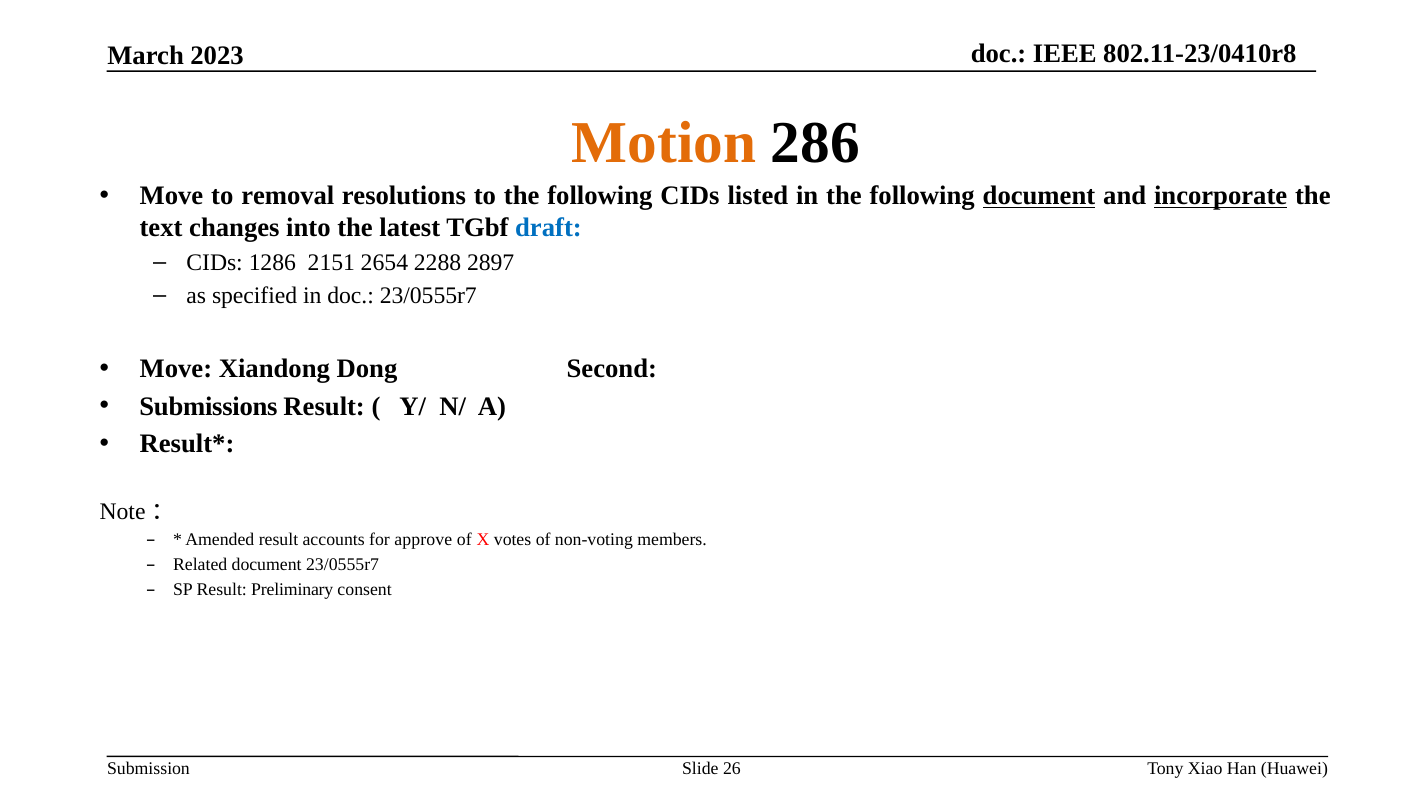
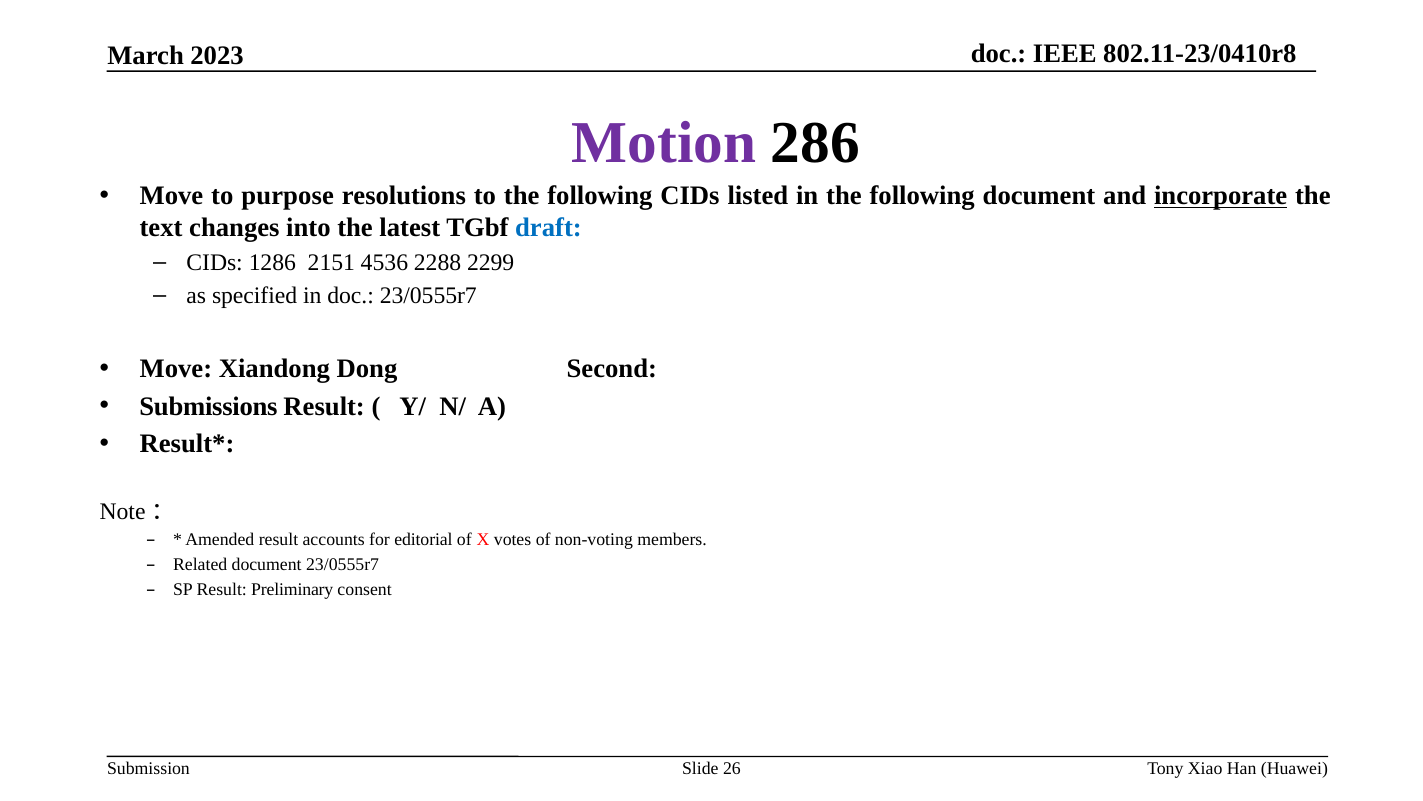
Motion colour: orange -> purple (664, 143)
removal: removal -> purpose (288, 196)
document underline: present -> none (1039, 196)
2654: 2654 -> 4536 (384, 263)
2897: 2897 -> 2299 (491, 263)
approve: approve -> editorial (423, 540)
